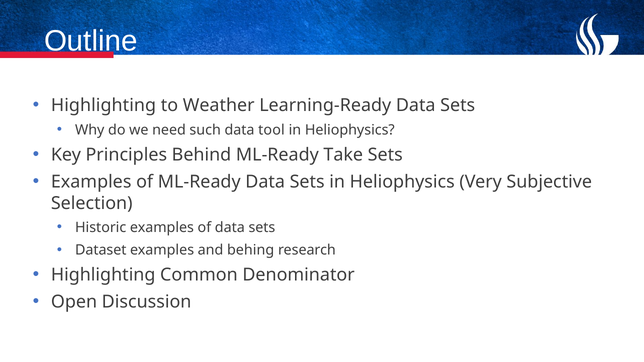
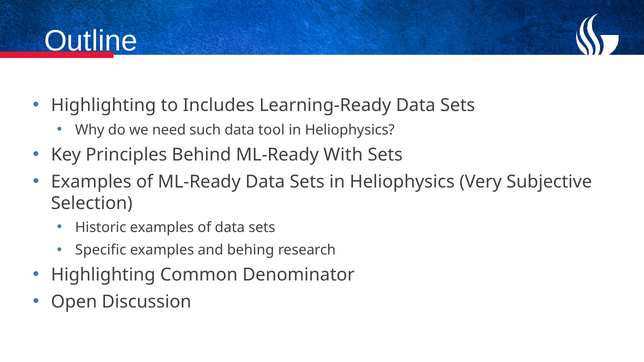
Weather: Weather -> Includes (219, 106)
Take: Take -> With (343, 155)
Dataset: Dataset -> Specific (101, 250)
